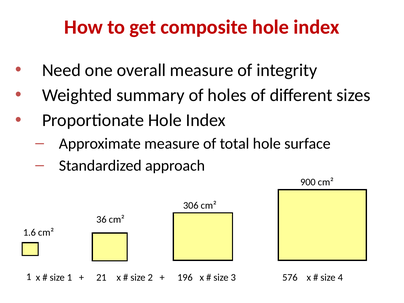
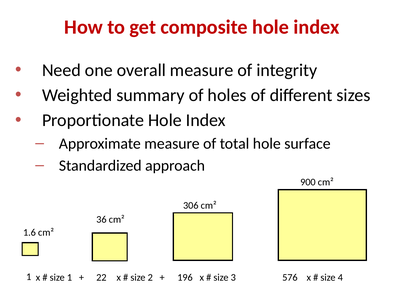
21: 21 -> 22 (101, 277)
